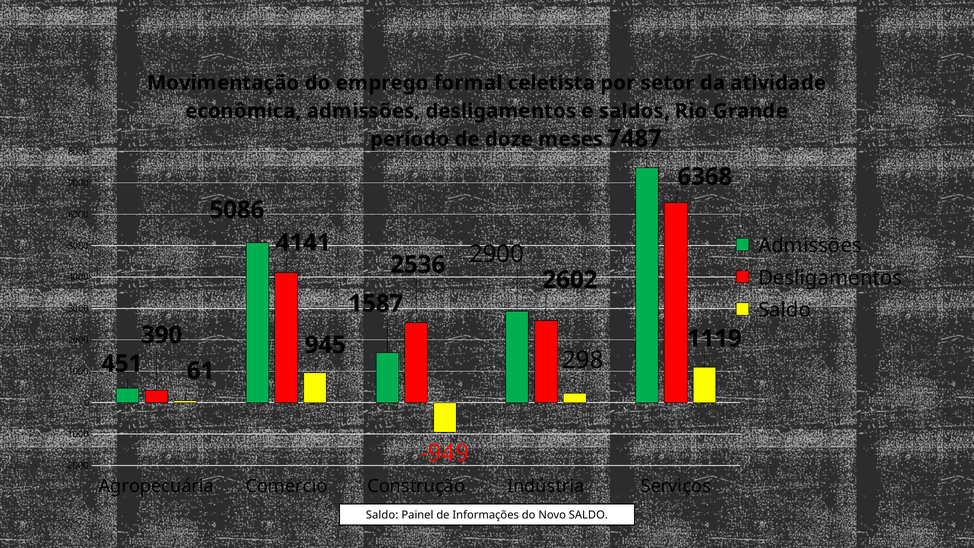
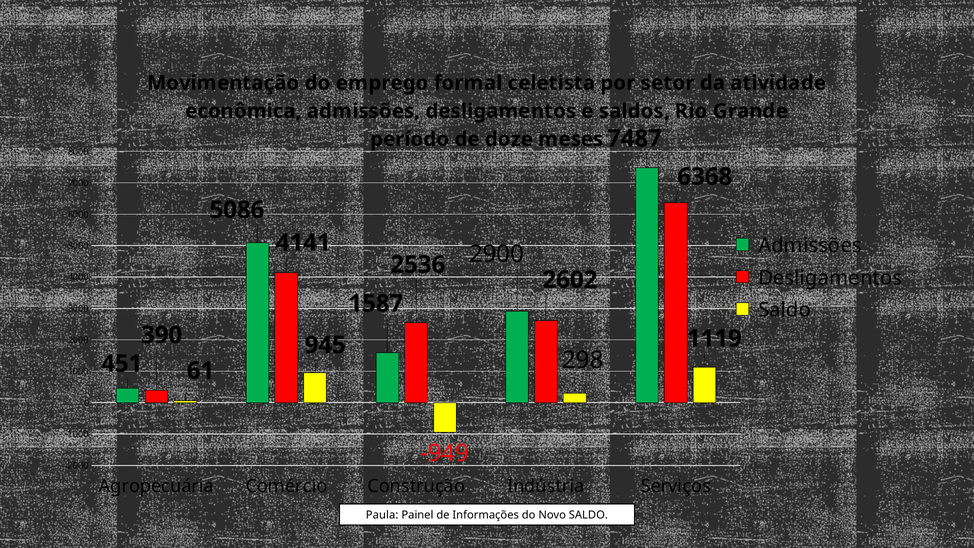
Saldo: Saldo -> Paula (382, 515)
